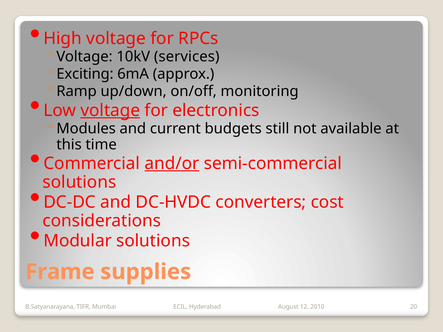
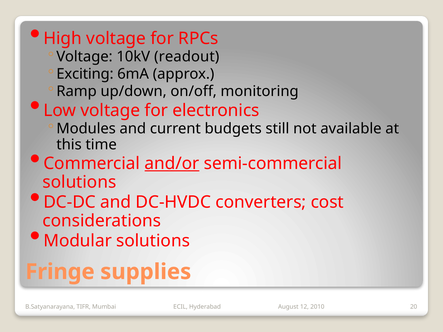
services: services -> readout (187, 57)
voltage underline: present -> none (110, 110)
Frame: Frame -> Fringe (60, 272)
